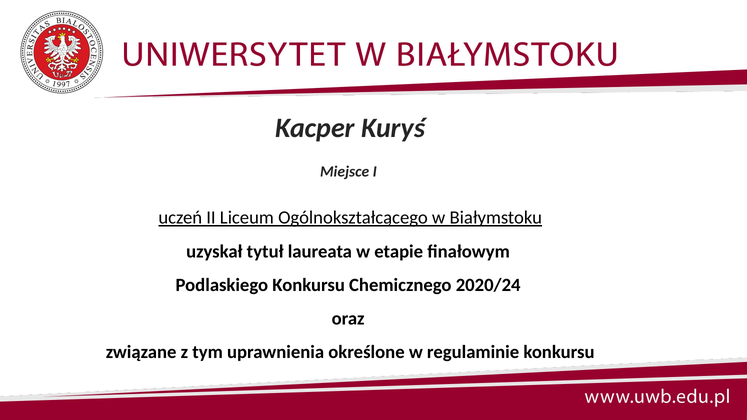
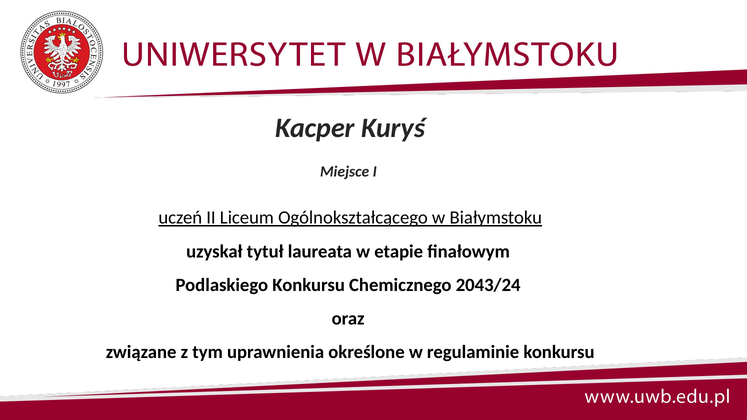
2020/24: 2020/24 -> 2043/24 (488, 285)
